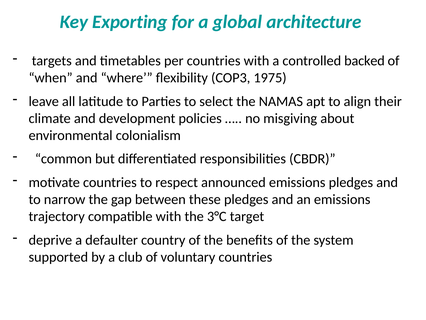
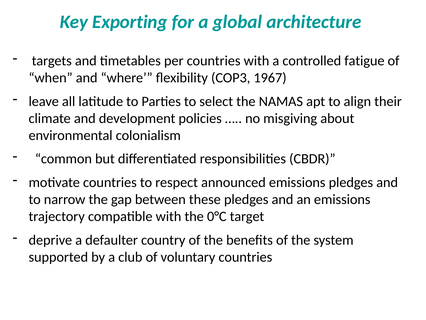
backed: backed -> fatigue (364, 61)
1975: 1975 -> 1967 (270, 78)
3°C: 3°C -> 0°C (217, 216)
